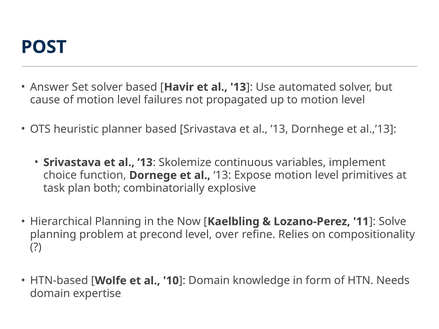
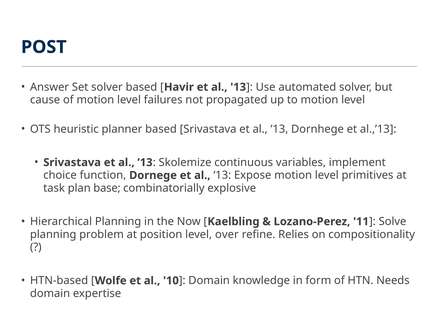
both: both -> base (107, 188)
precond: precond -> position (161, 235)
